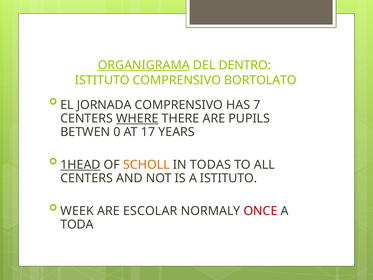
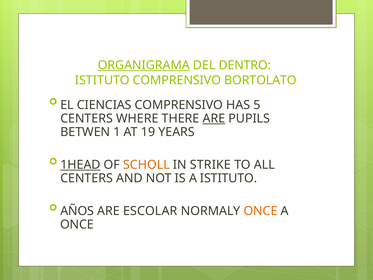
JORNADA: JORNADA -> CIENCIAS (104, 105)
7: 7 -> 5 (257, 105)
WHERE underline: present -> none (137, 118)
ARE underline: none -> present (214, 118)
0: 0 -> 1 (117, 132)
17: 17 -> 19 (148, 132)
TODAS: TODAS -> STRIKE (210, 165)
WEEK: WEEK -> AÑOS (77, 211)
ONCE colour: red -> orange (260, 211)
TODA: TODA -> ONCE (77, 224)
